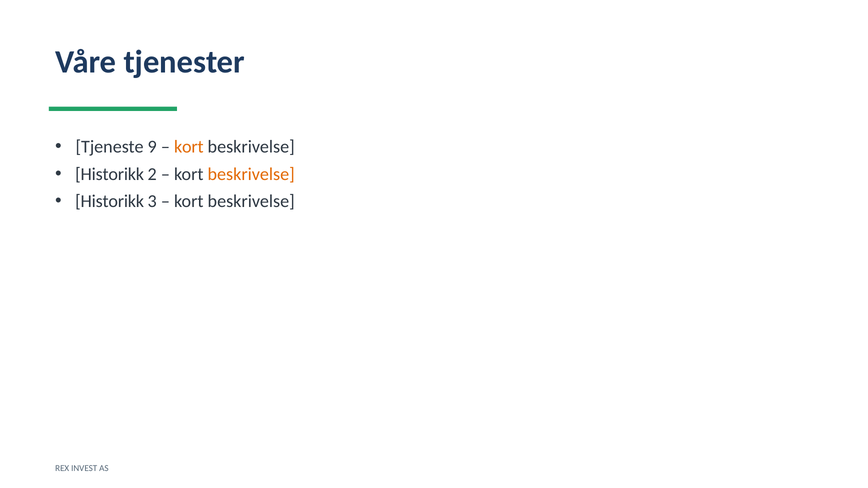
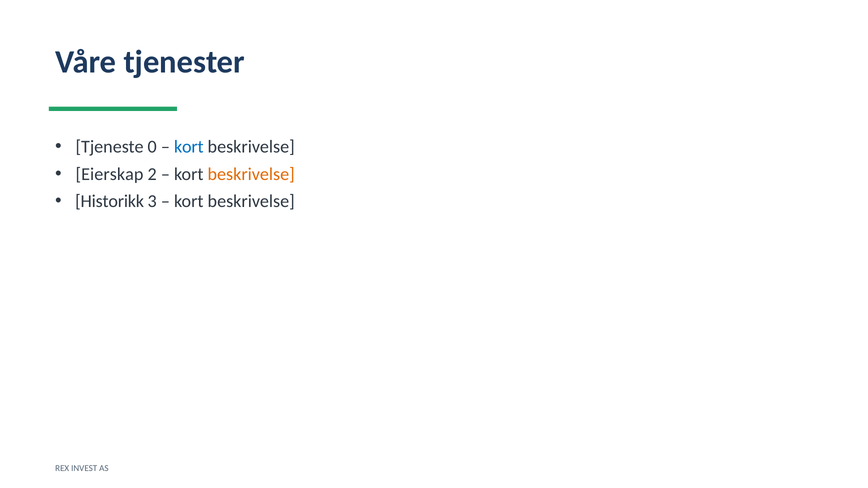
9: 9 -> 0 (152, 147)
kort colour: orange -> blue (189, 147)
Historikk: Historikk -> Eierskap (110, 174)
